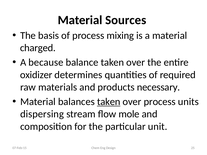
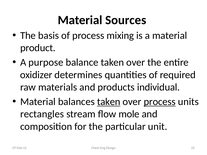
charged: charged -> product (38, 48)
because: because -> purpose (46, 62)
necessary: necessary -> individual (158, 87)
process underline: none -> present (160, 102)
dispersing: dispersing -> rectangles (42, 114)
